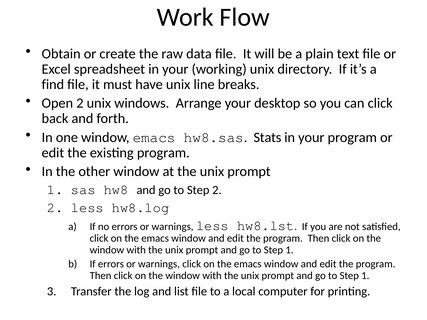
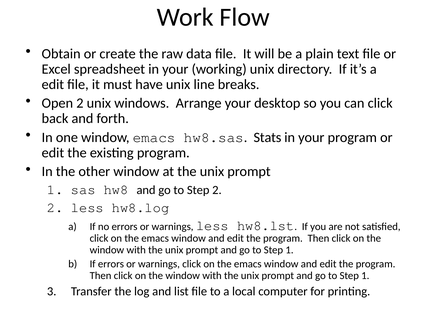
find: find -> edit (53, 85)
